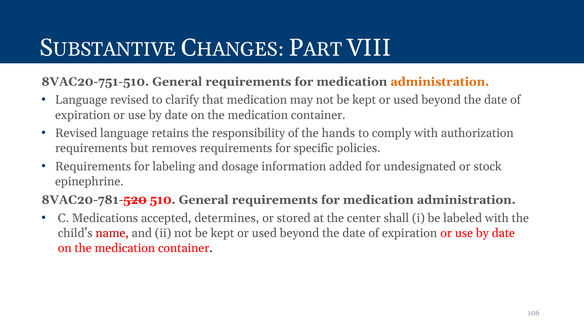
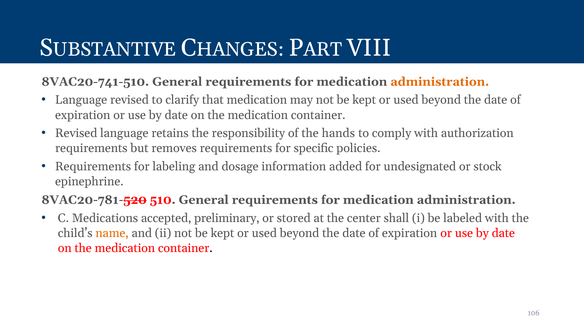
8VAC20-751-510: 8VAC20-751-510 -> 8VAC20-741-510 (95, 82)
determines: determines -> preliminary (227, 218)
name colour: red -> orange (112, 233)
